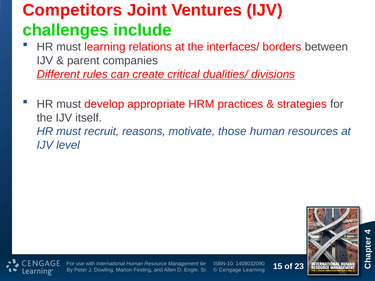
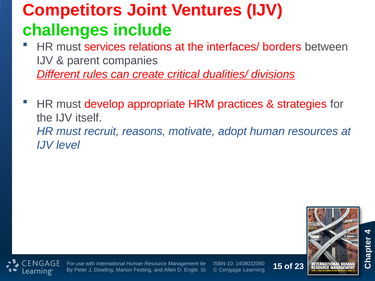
must learning: learning -> services (105, 47)
those: those -> adopt (232, 132)
